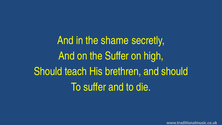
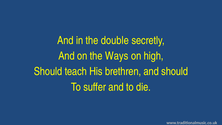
shame: shame -> double (115, 40)
the Suffer: Suffer -> Ways (117, 56)
